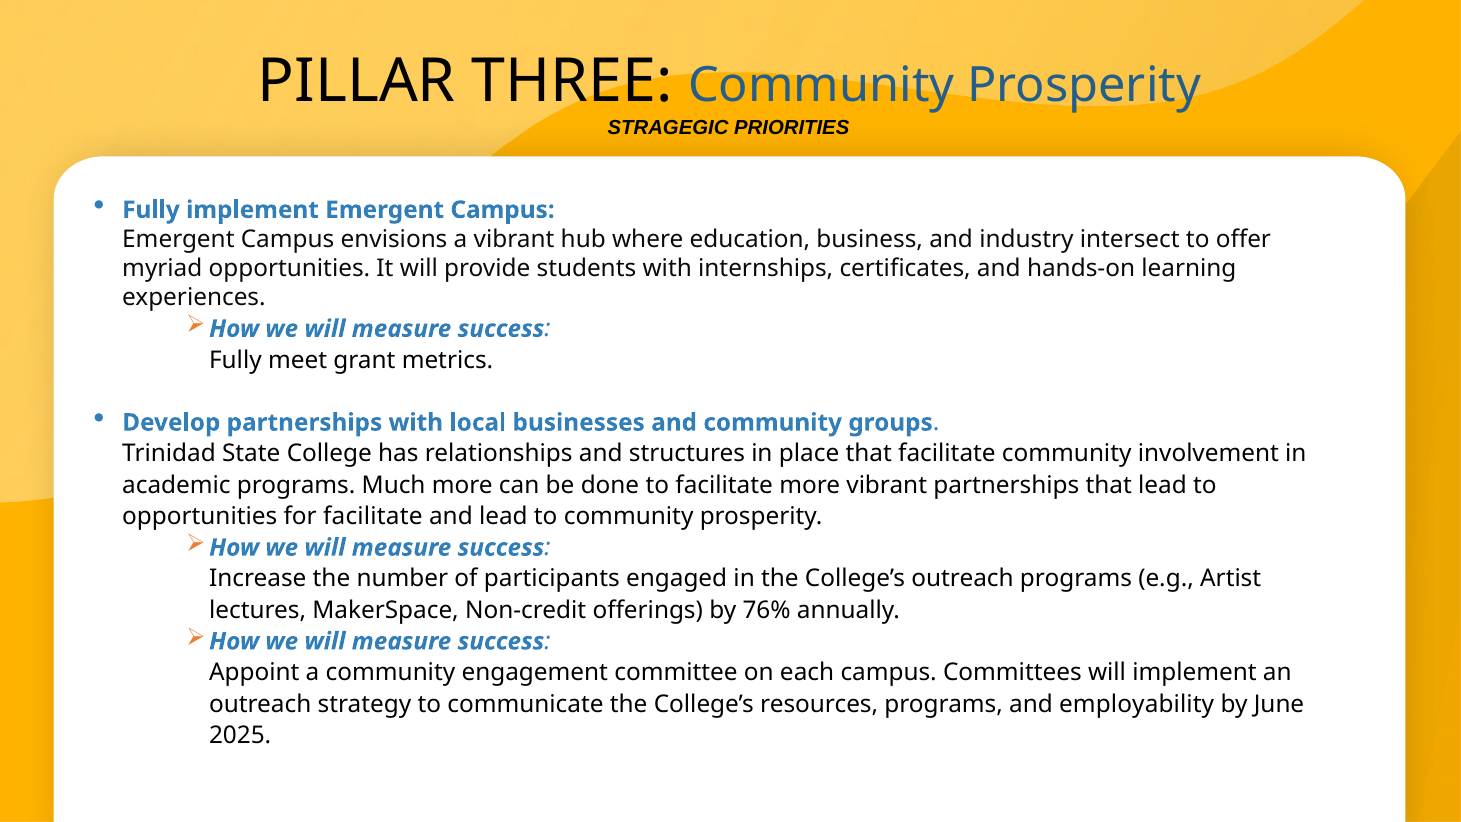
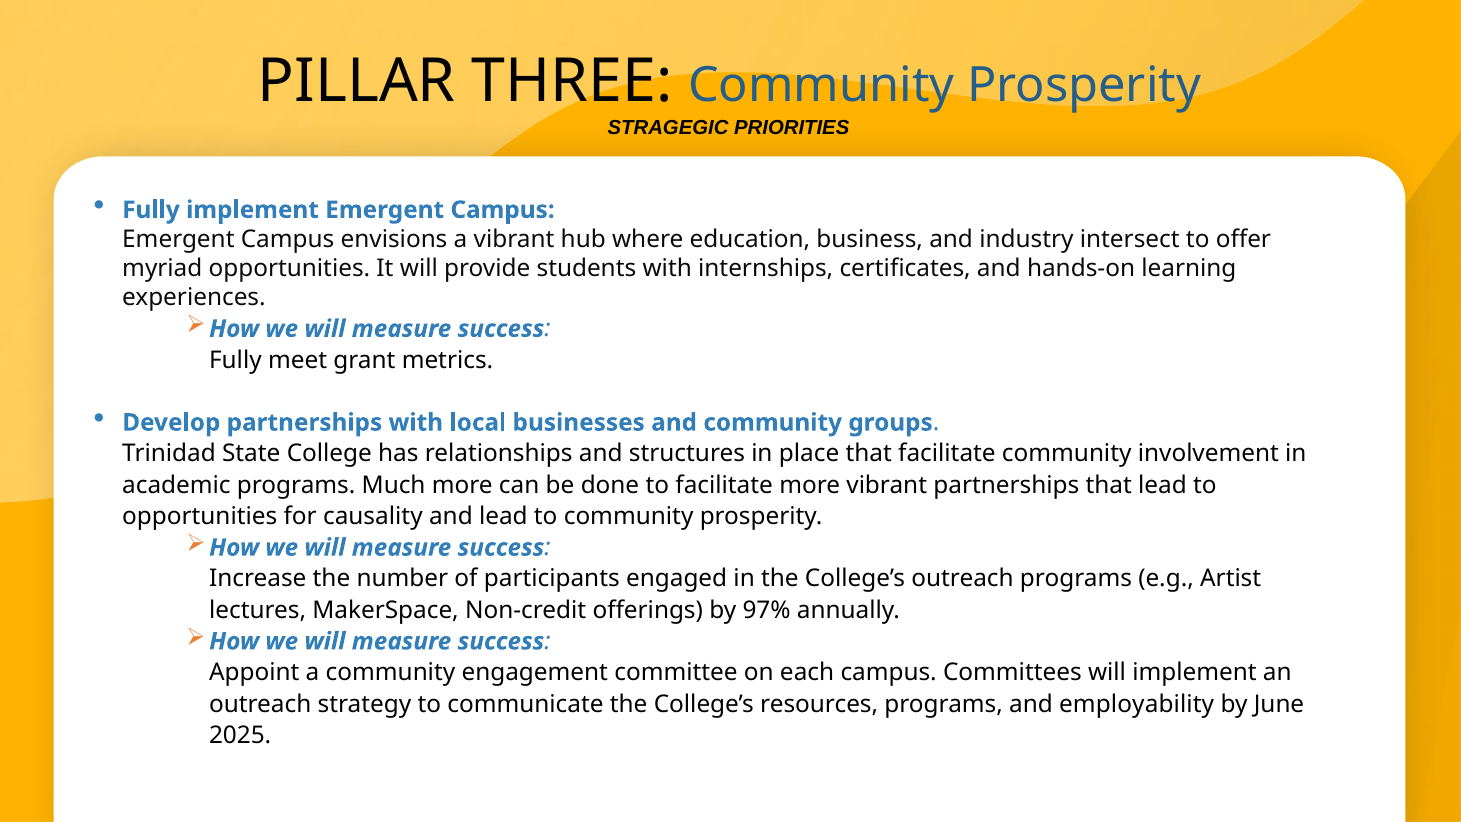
for facilitate: facilitate -> causality (373, 516)
76%: 76% -> 97% (767, 610)
